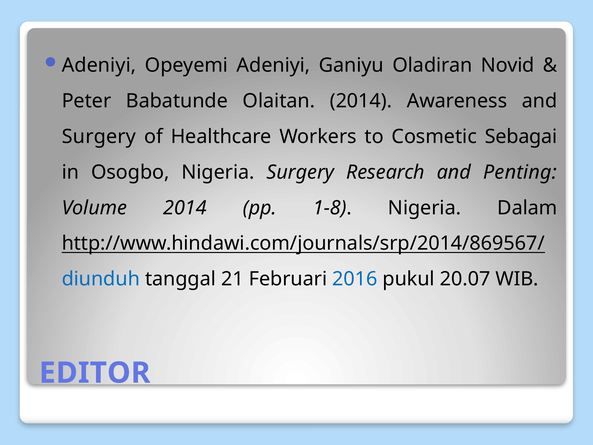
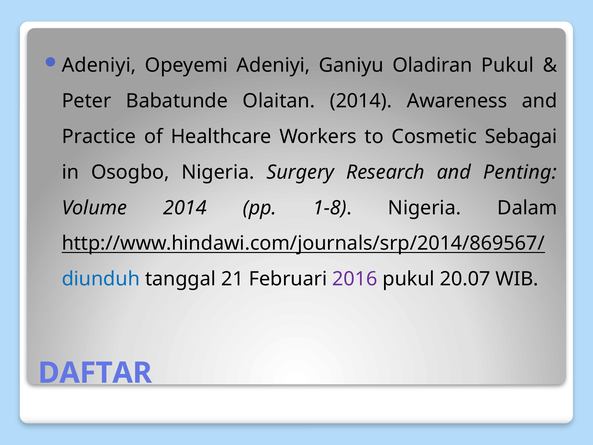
Oladiran Novid: Novid -> Pukul (507, 65)
Surgery: Surgery -> Practice (99, 137)
2016 colour: blue -> purple (355, 279)
EDITOR: EDITOR -> DAFTAR (95, 373)
